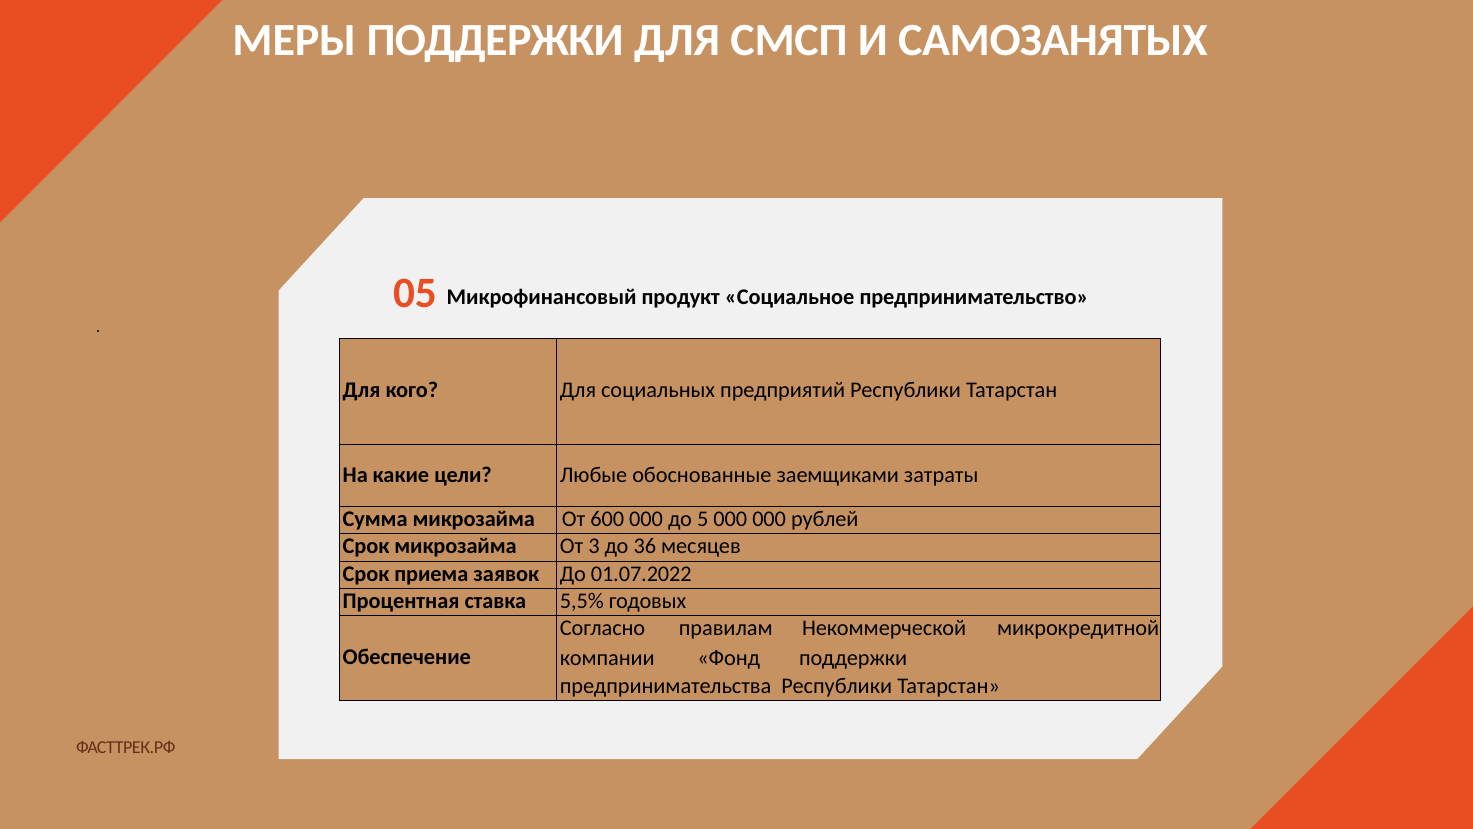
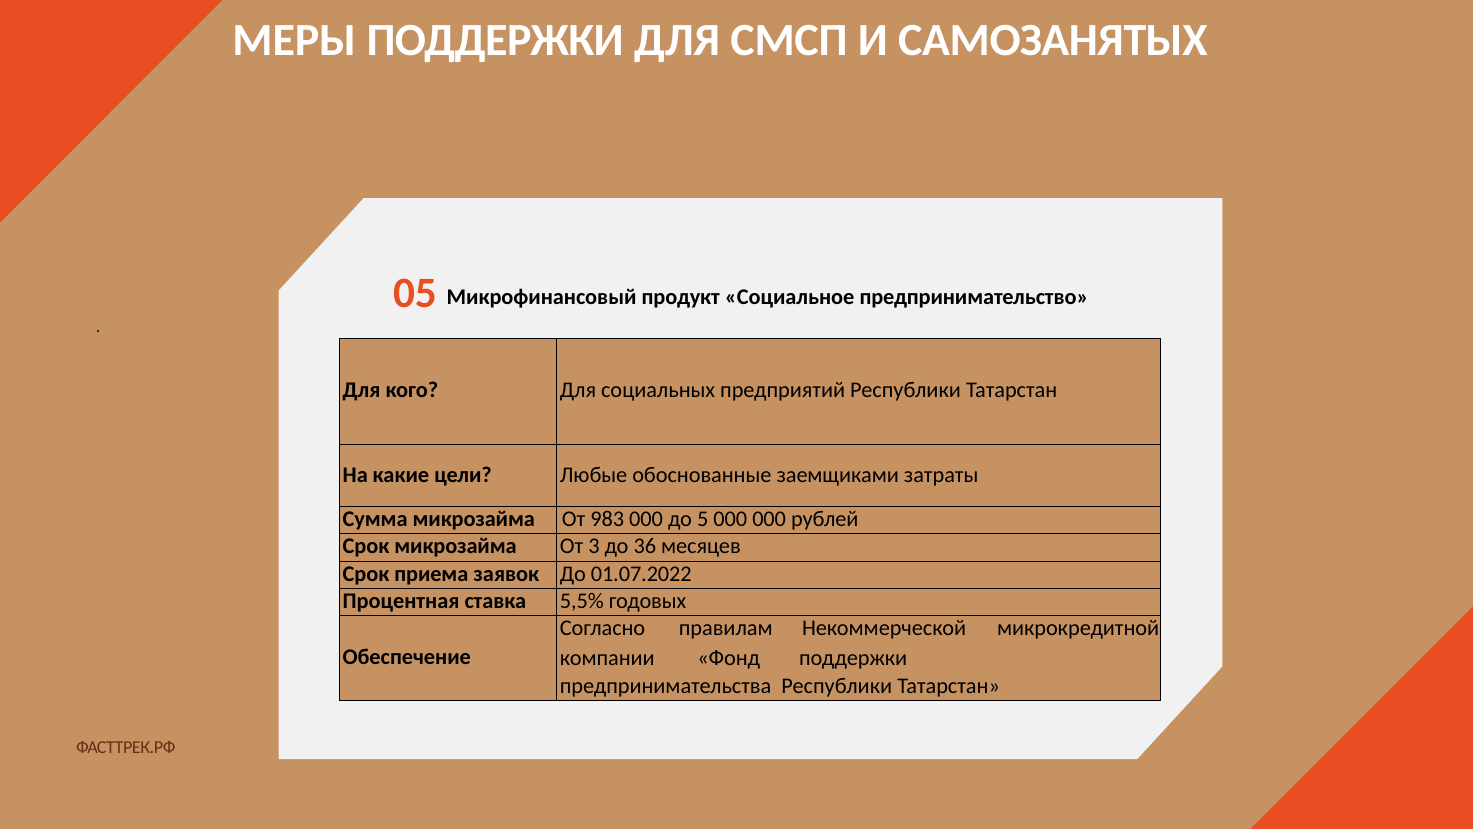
600: 600 -> 983 (607, 519)
